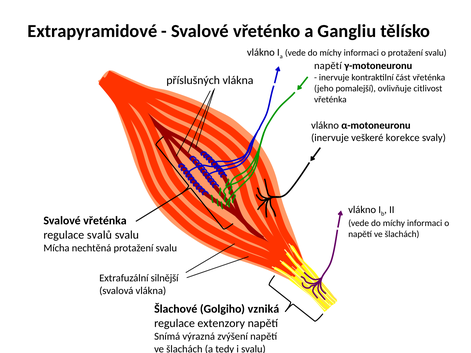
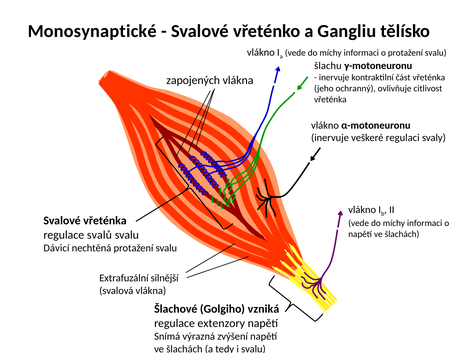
Extrapyramidové: Extrapyramidové -> Monosynaptické (92, 31)
napětí: napětí -> šlachu (328, 66)
příslušných: příslušných -> zapojených (193, 80)
pomalejší: pomalejší -> ochranný (356, 88)
korekce: korekce -> regulaci (403, 138)
Mícha: Mícha -> Dávicí (56, 248)
